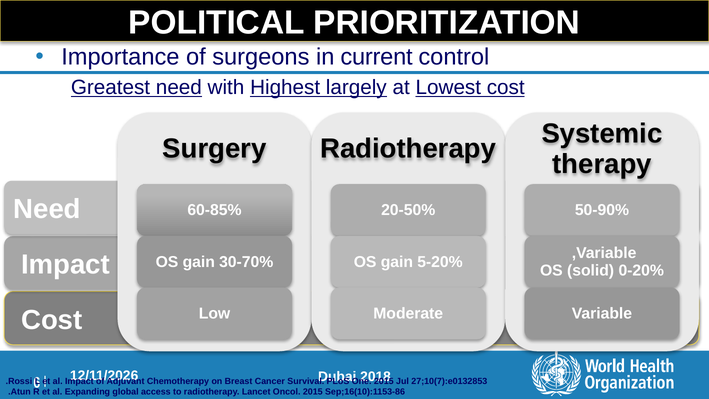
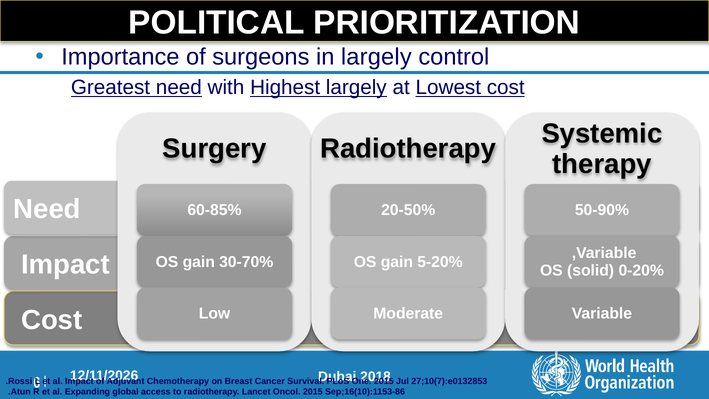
in current: current -> largely (376, 57)
